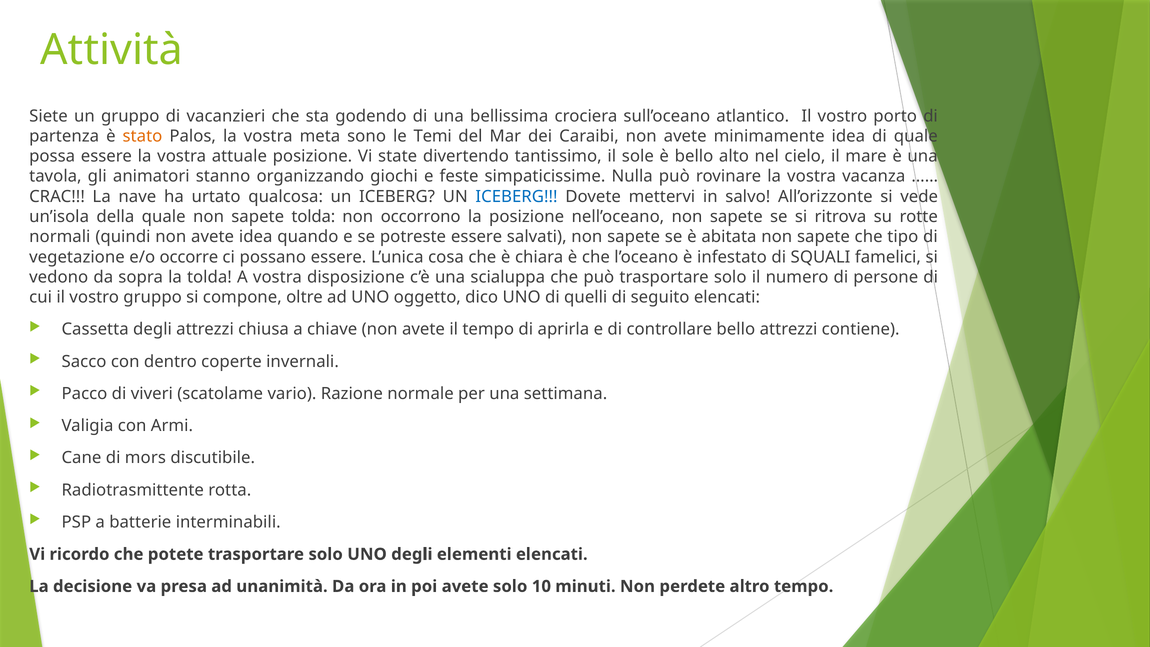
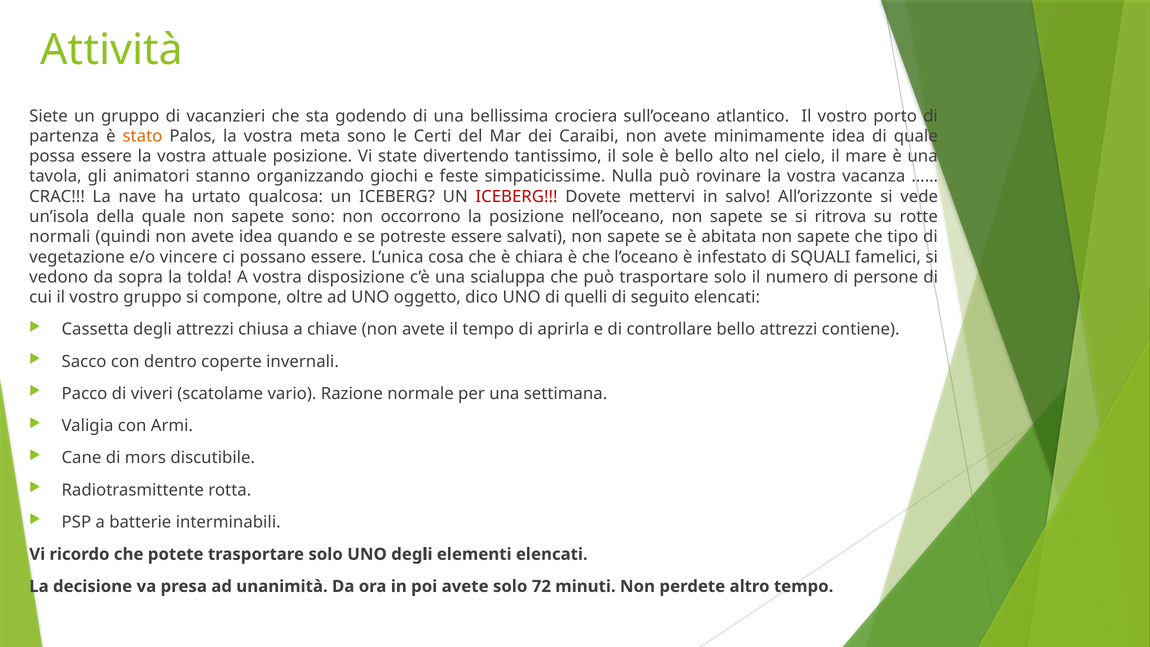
Temi: Temi -> Certi (433, 136)
ICEBERG colour: blue -> red (517, 197)
sapete tolda: tolda -> sono (313, 217)
occorre: occorre -> vincere (189, 257)
10: 10 -> 72 (541, 586)
